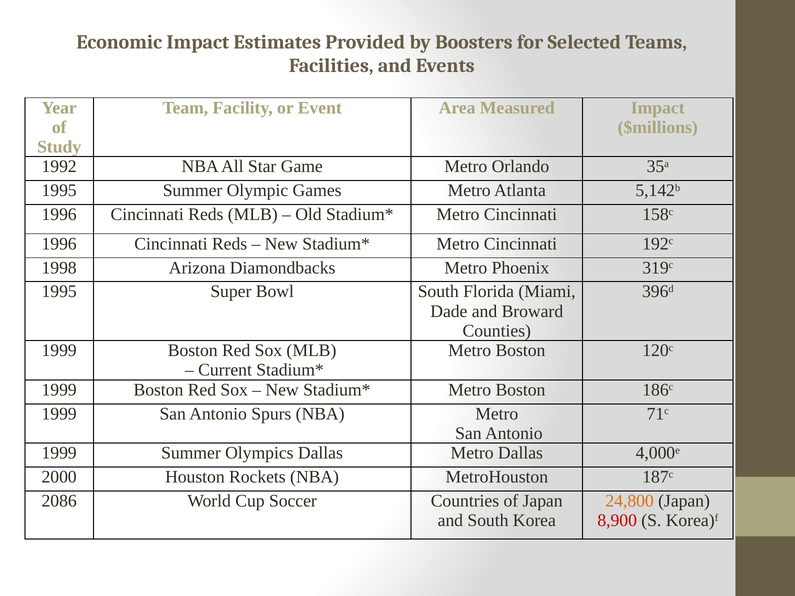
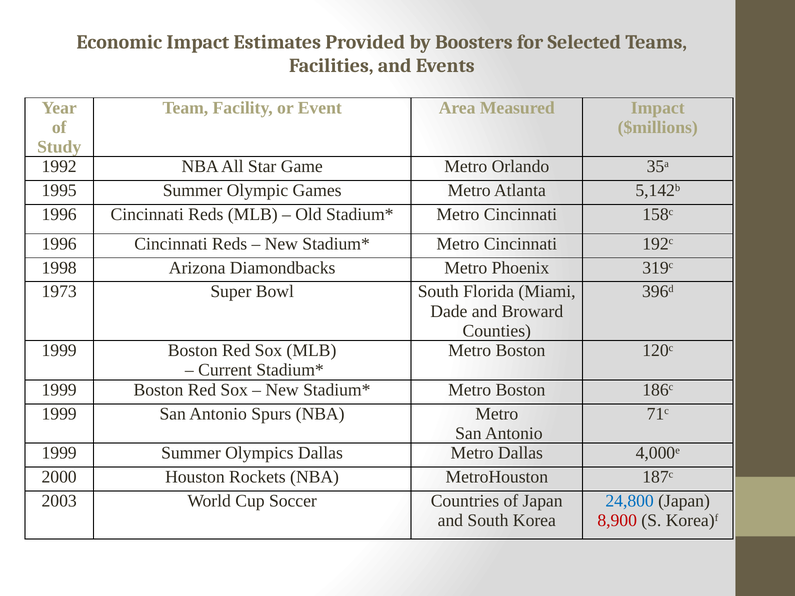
1995: 1995 -> 1973 (59, 292)
2086: 2086 -> 2003 (59, 501)
24,800 colour: orange -> blue (630, 501)
